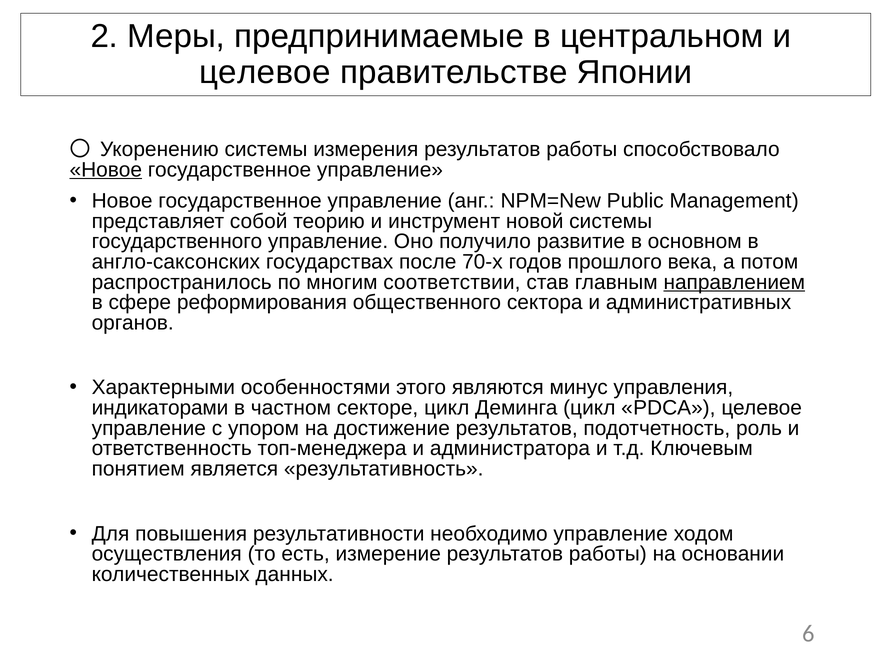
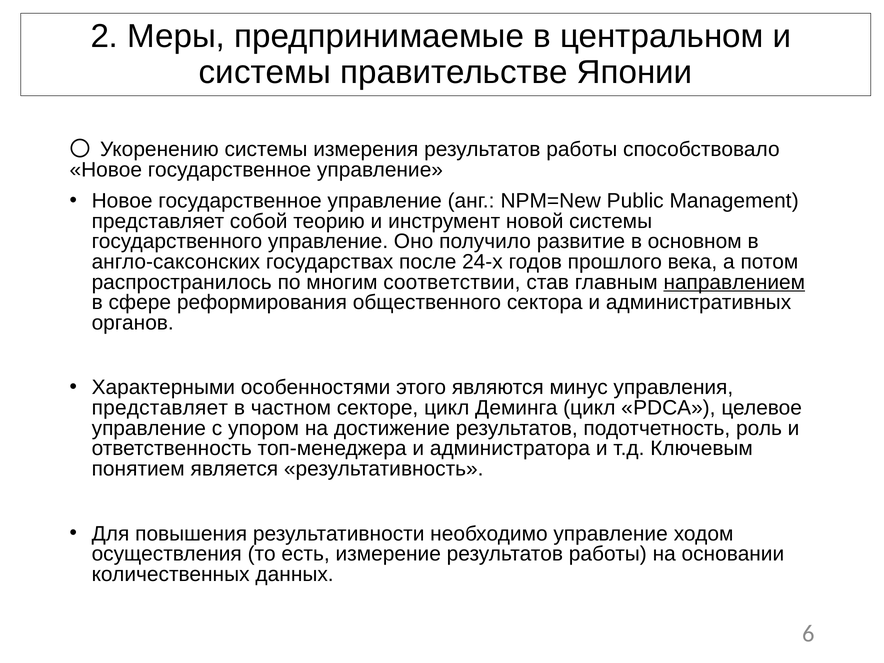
целевое: целевое -> системы (265, 72)
Новое underline: present -> none (106, 170)
70-х: 70-х -> 24-х (482, 262)
индикаторами: индикаторами -> представляет (160, 408)
